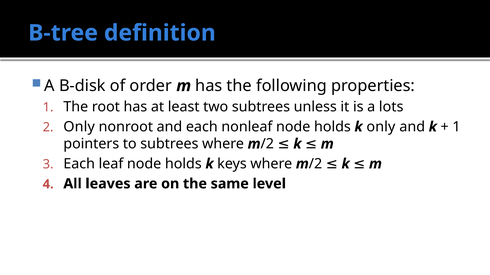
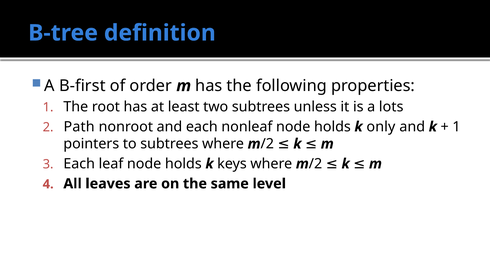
B-disk: B-disk -> B-first (82, 86)
Only: Only -> Path (79, 127)
